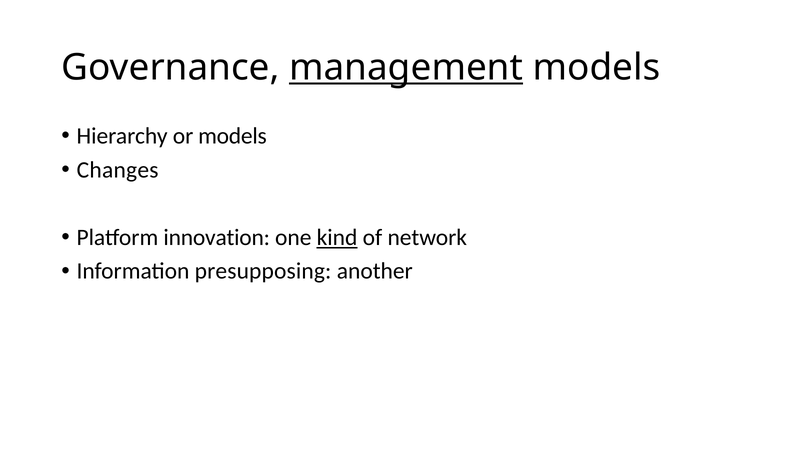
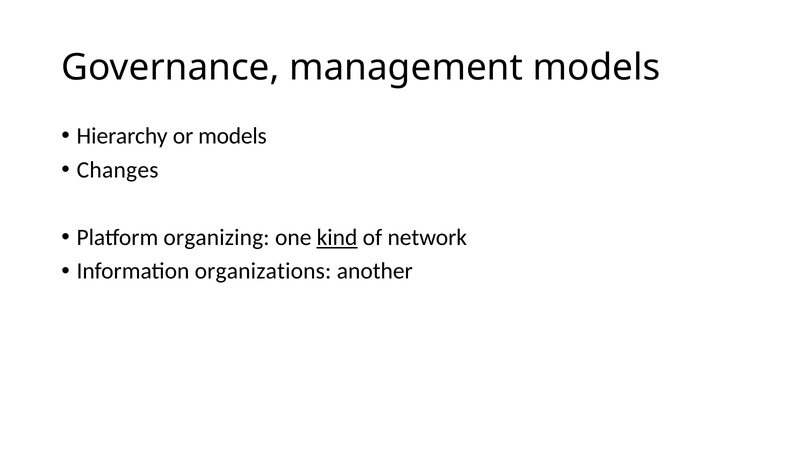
management underline: present -> none (406, 68)
innovation: innovation -> organizing (217, 238)
presupposing: presupposing -> organizations (263, 271)
